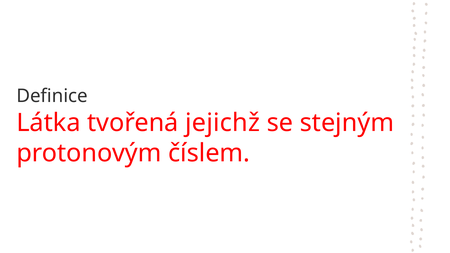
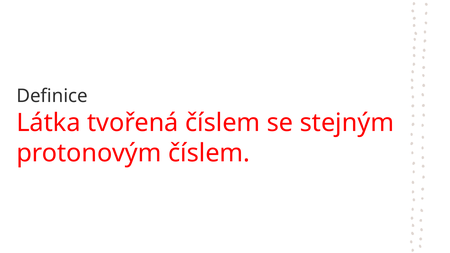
tvořená jejichž: jejichž -> číslem (223, 123)
